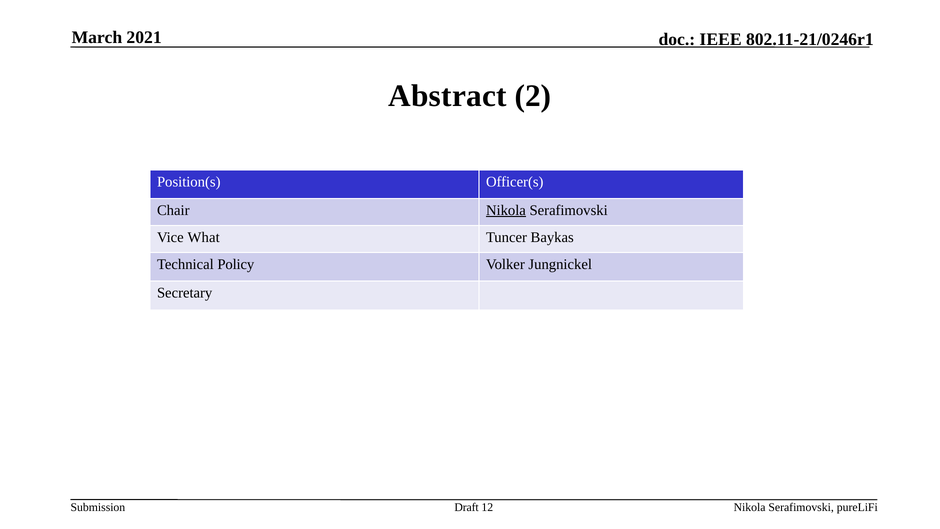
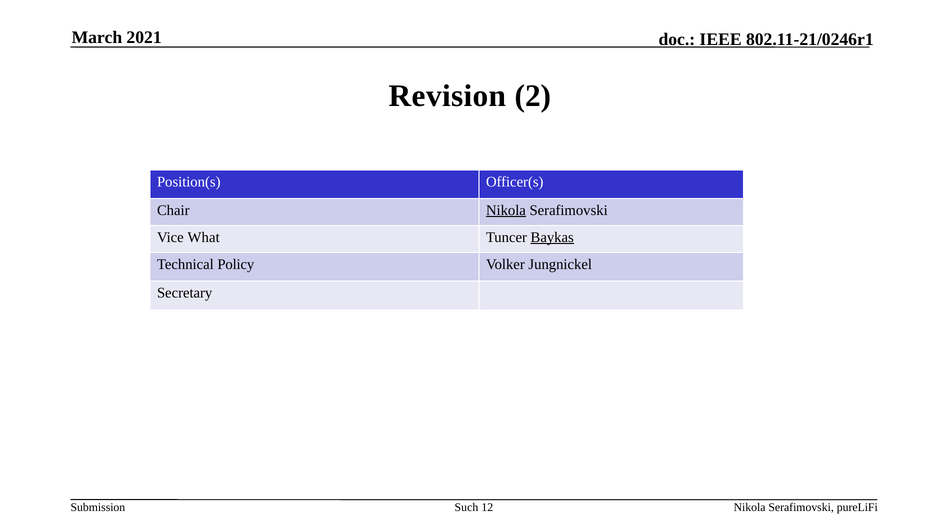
Abstract: Abstract -> Revision (447, 96)
Baykas underline: none -> present (552, 237)
Draft: Draft -> Such (466, 507)
